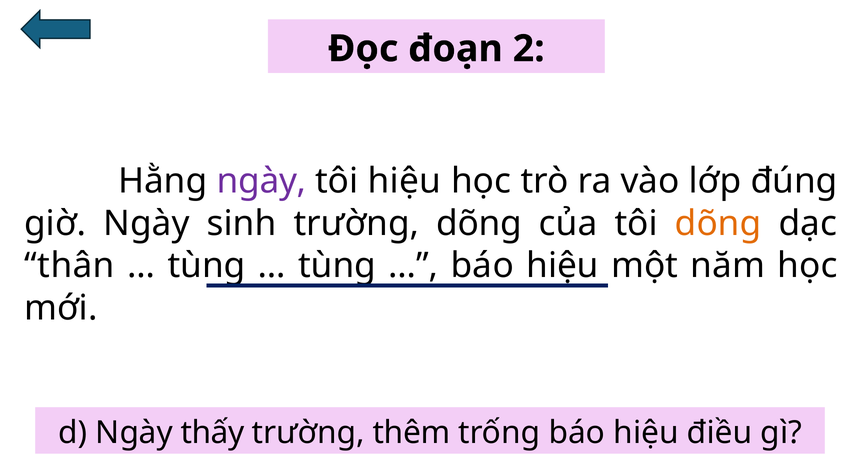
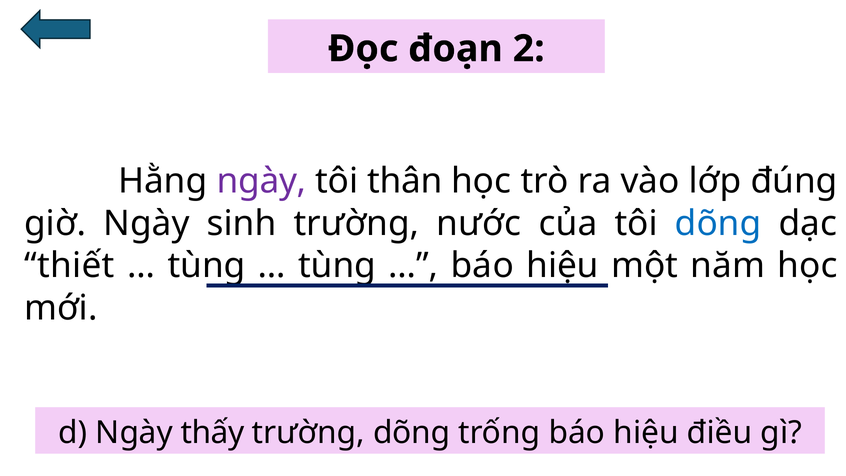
tôi hiệu: hiệu -> thân (405, 181)
trường dõng: dõng -> nước (479, 223)
dõng colour: orange -> blue (718, 223)
thân: thân -> thiết (70, 266)
trường thêm: thêm -> dõng (412, 433)
